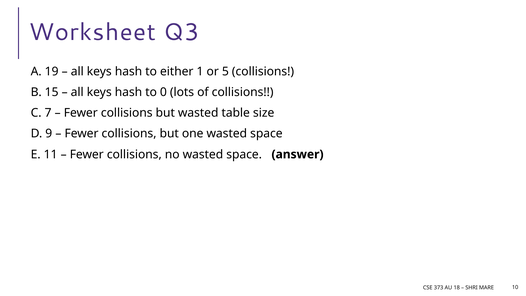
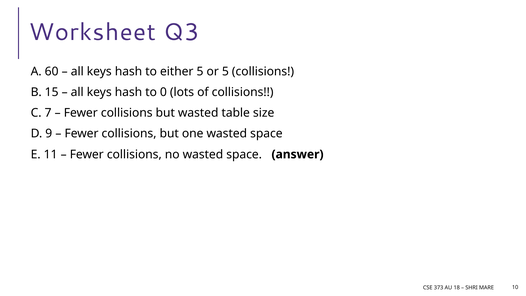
19: 19 -> 60 (52, 72)
either 1: 1 -> 5 (200, 72)
